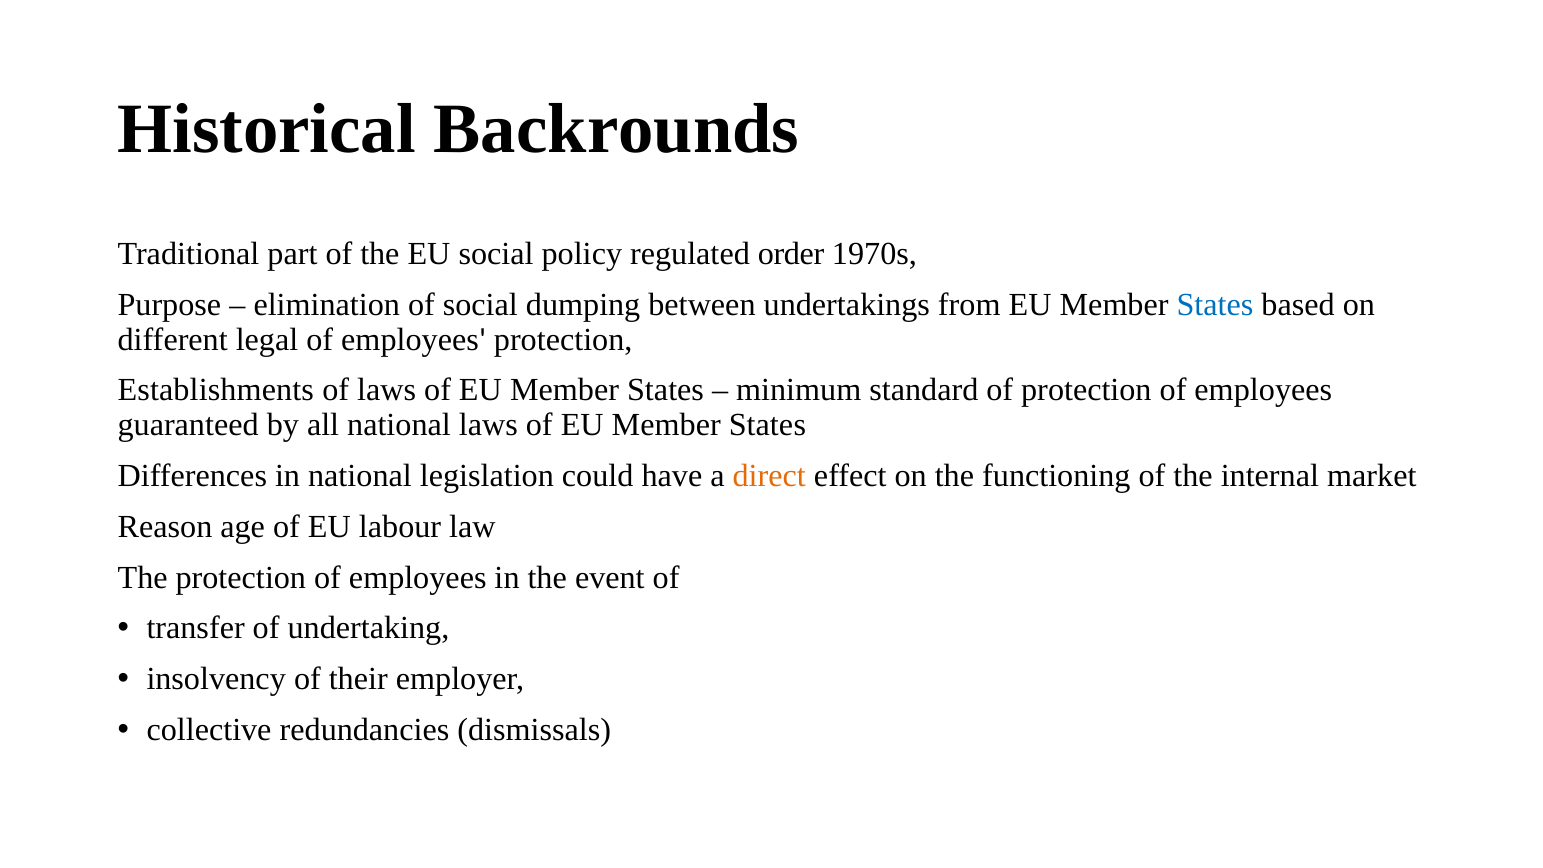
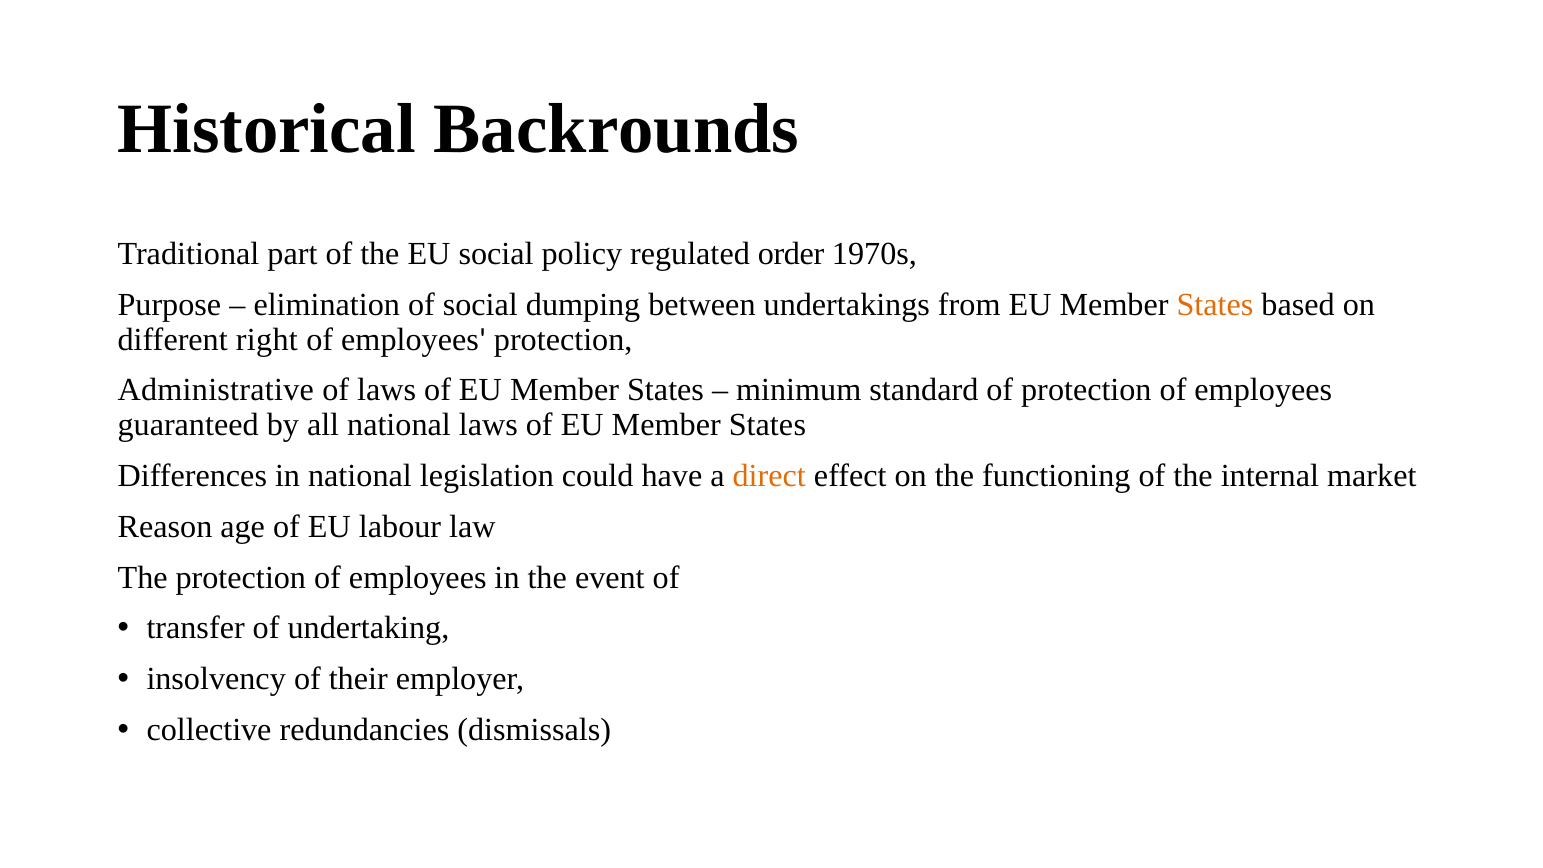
States colour: blue -> orange (1215, 305)
legal: legal -> right (267, 340)
Establishments: Establishments -> Administrative (216, 390)
